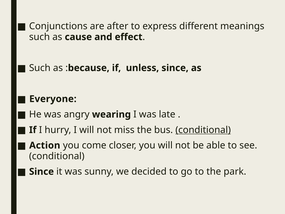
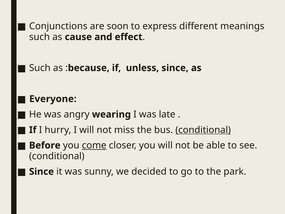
after: after -> soon (118, 26)
Action: Action -> Before (45, 145)
come underline: none -> present (94, 145)
